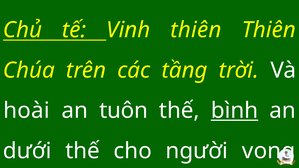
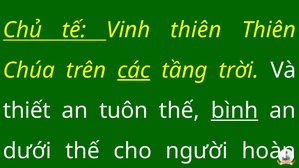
các underline: none -> present (134, 70)
hoài: hoài -> thiết (27, 111)
vong: vong -> hoàn (269, 151)
